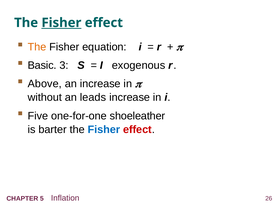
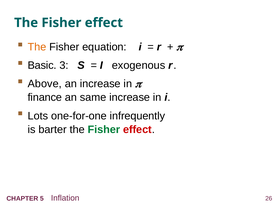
Fisher underline: present -> none (61, 23)
without: without -> finance (45, 98)
leads: leads -> same (93, 98)
Five: Five -> Lots (38, 116)
shoeleather: shoeleather -> infrequently (137, 116)
Fisher colour: blue -> green (104, 130)
